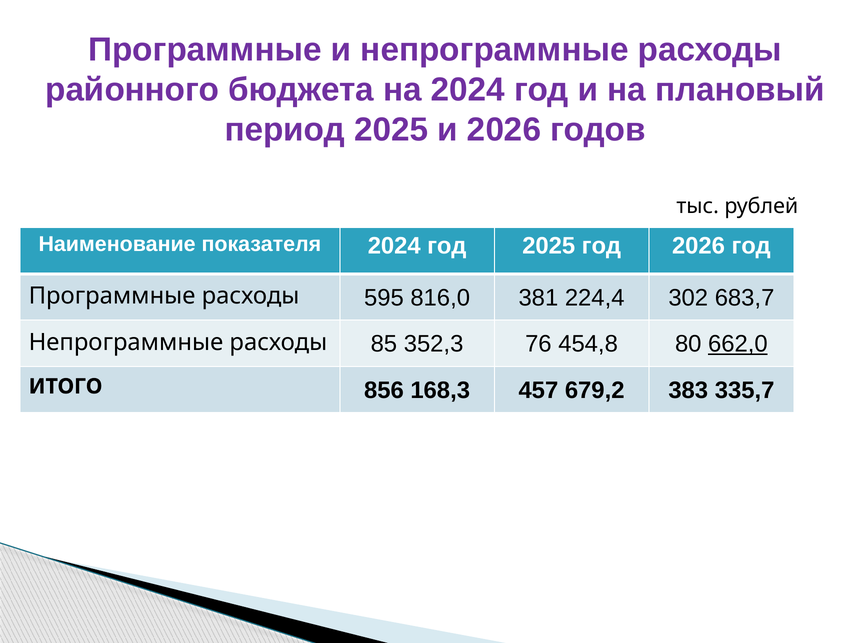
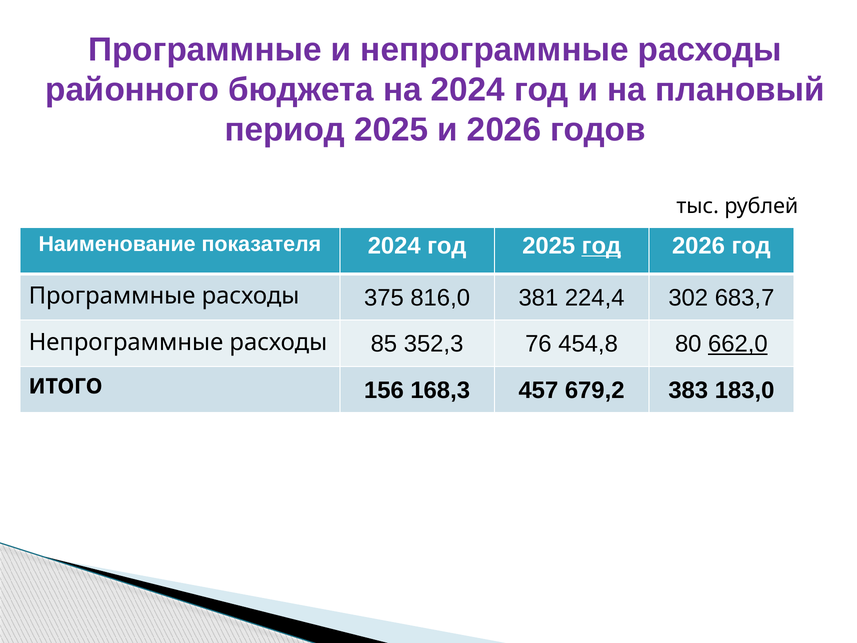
год underline: none -> present (601, 246)
595: 595 -> 375 (384, 298)
856: 856 -> 156 (384, 390)
335,7: 335,7 -> 183,0 (745, 390)
